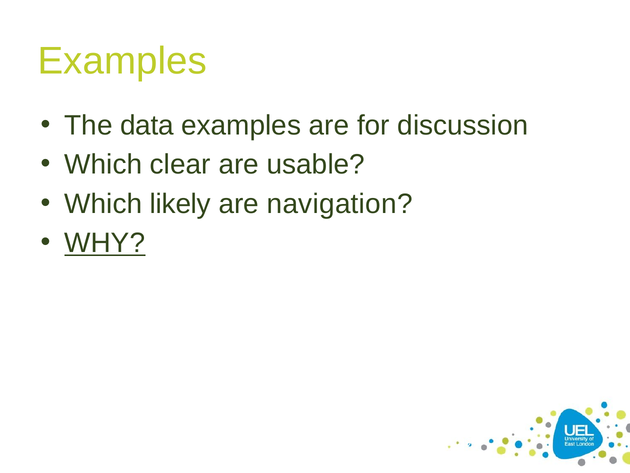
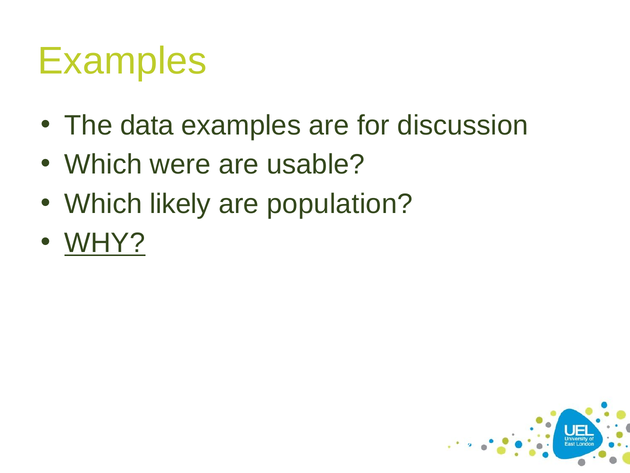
clear: clear -> were (180, 164)
navigation: navigation -> population (340, 204)
